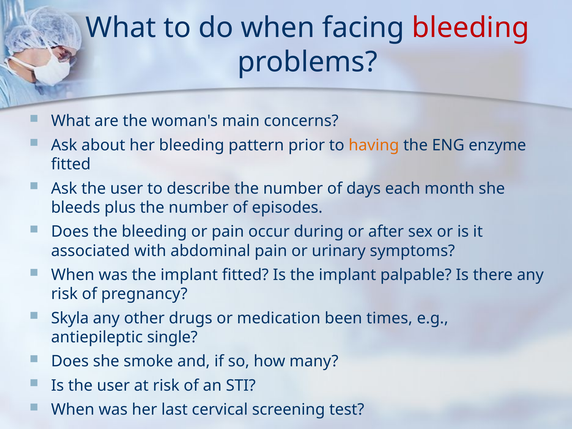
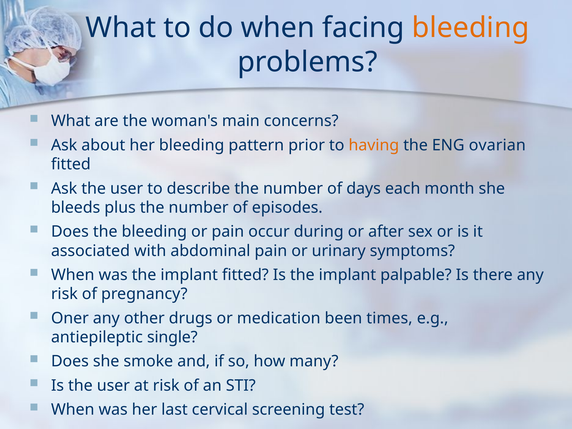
bleeding colour: red -> orange (471, 28)
enzyme: enzyme -> ovarian (497, 145)
Skyla: Skyla -> Oner (70, 318)
